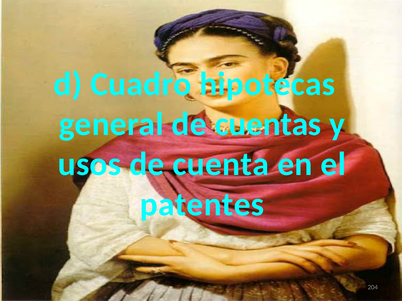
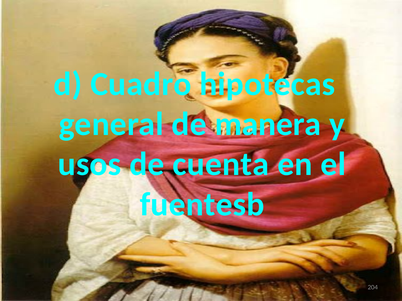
cuentas: cuentas -> manera (268, 124)
patentes: patentes -> fuentesb (202, 205)
